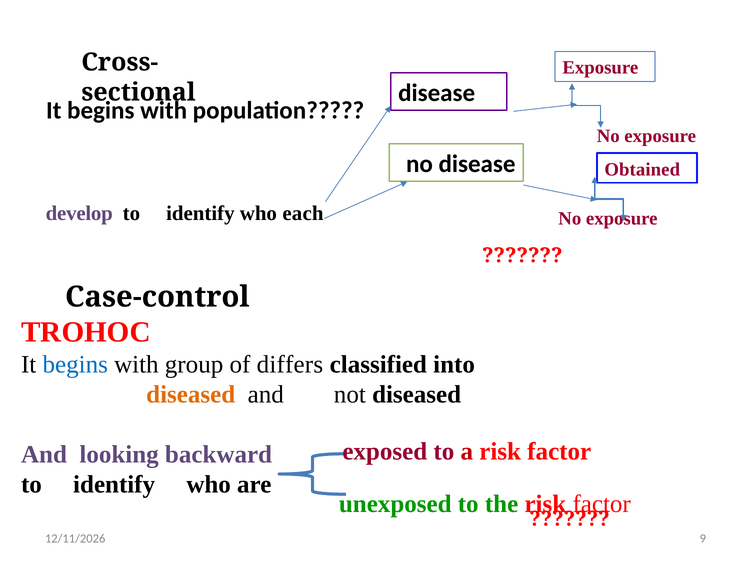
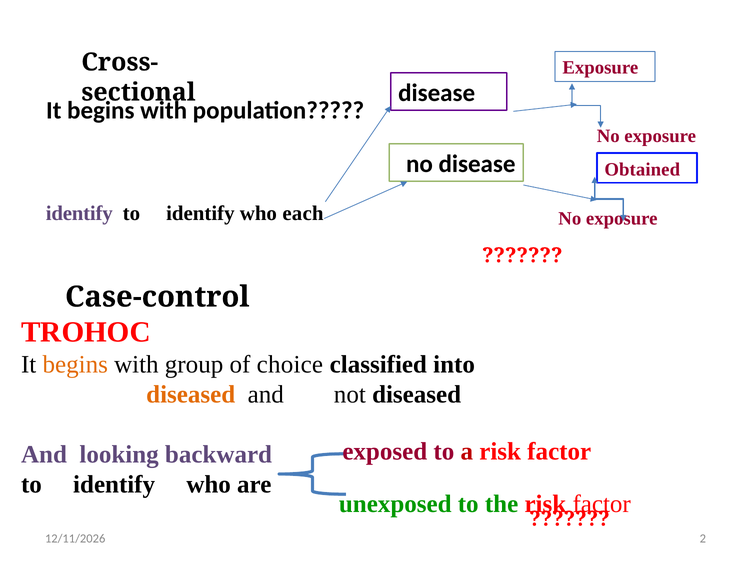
develop: develop -> identify (79, 213)
begins colour: blue -> orange (75, 364)
differs: differs -> choice (290, 364)
9: 9 -> 2 (703, 538)
